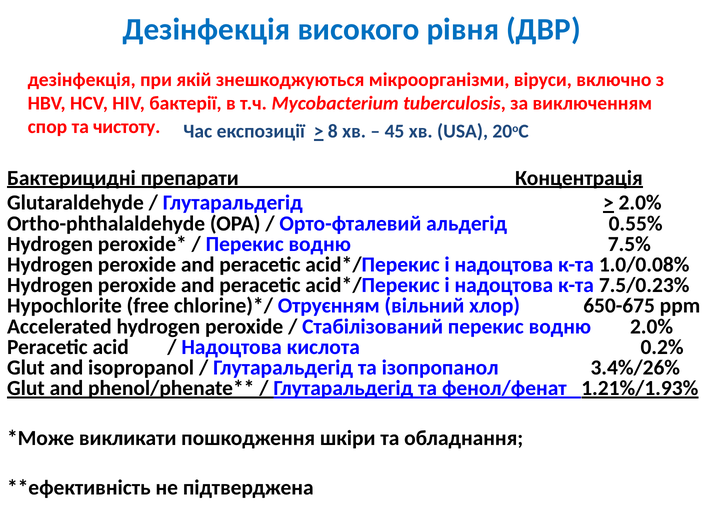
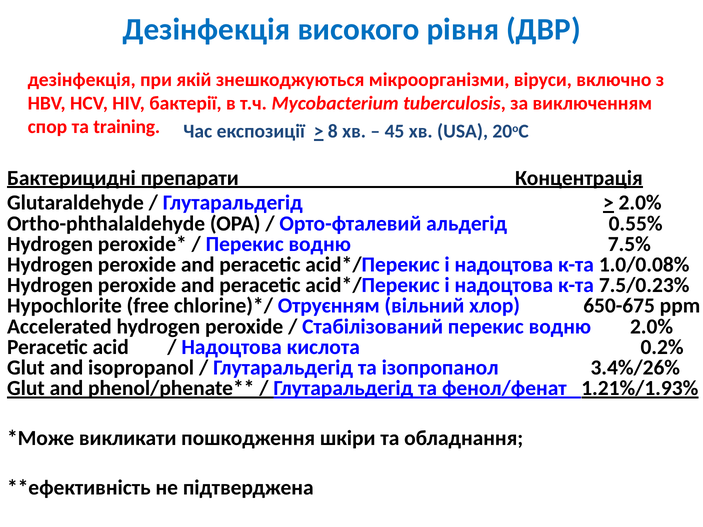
чистоту: чистоту -> training (127, 127)
